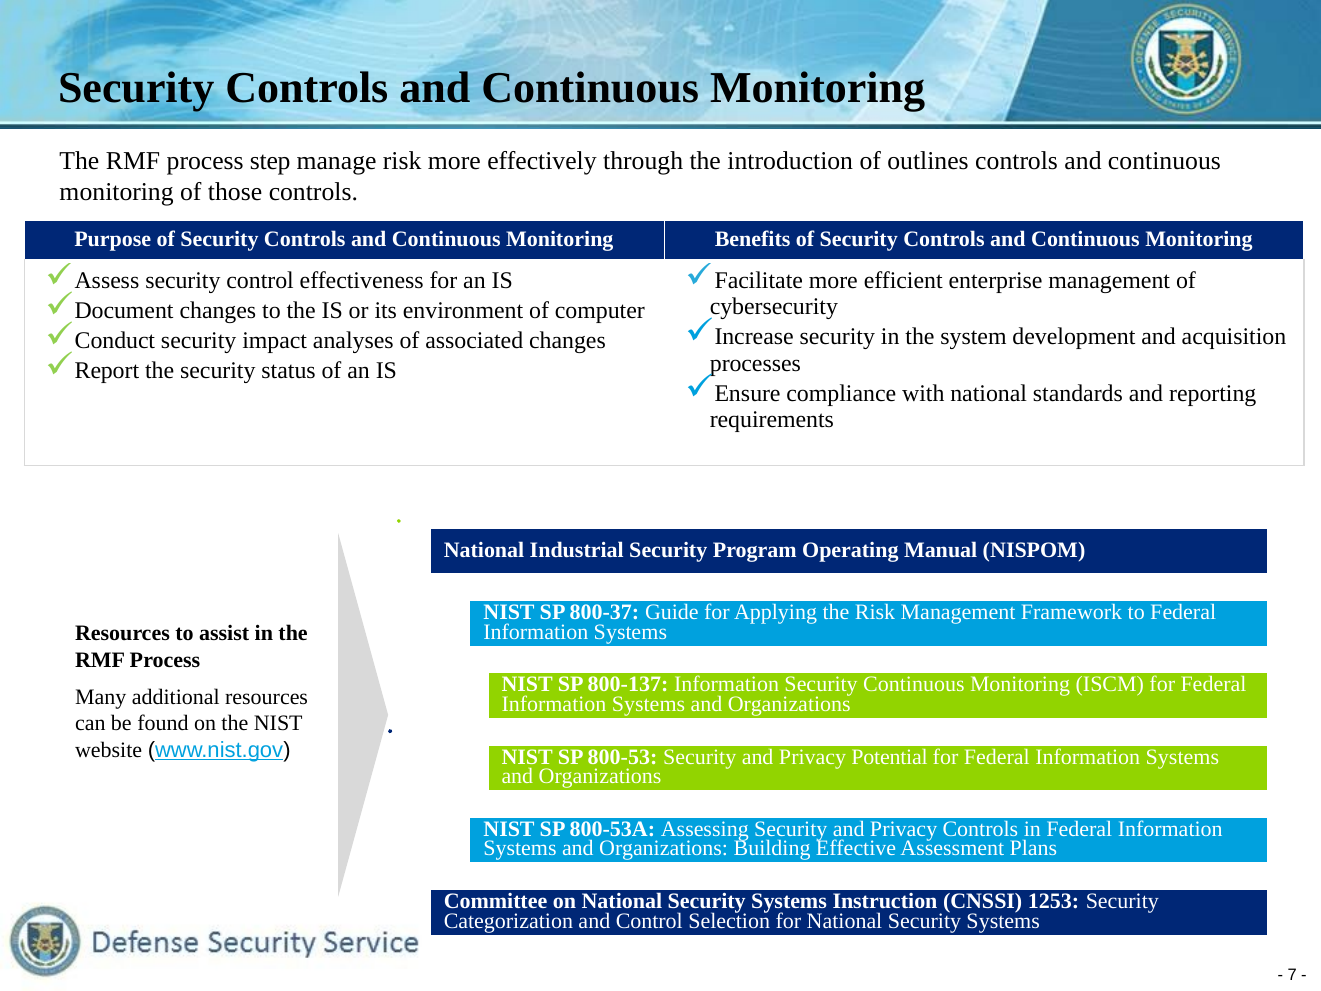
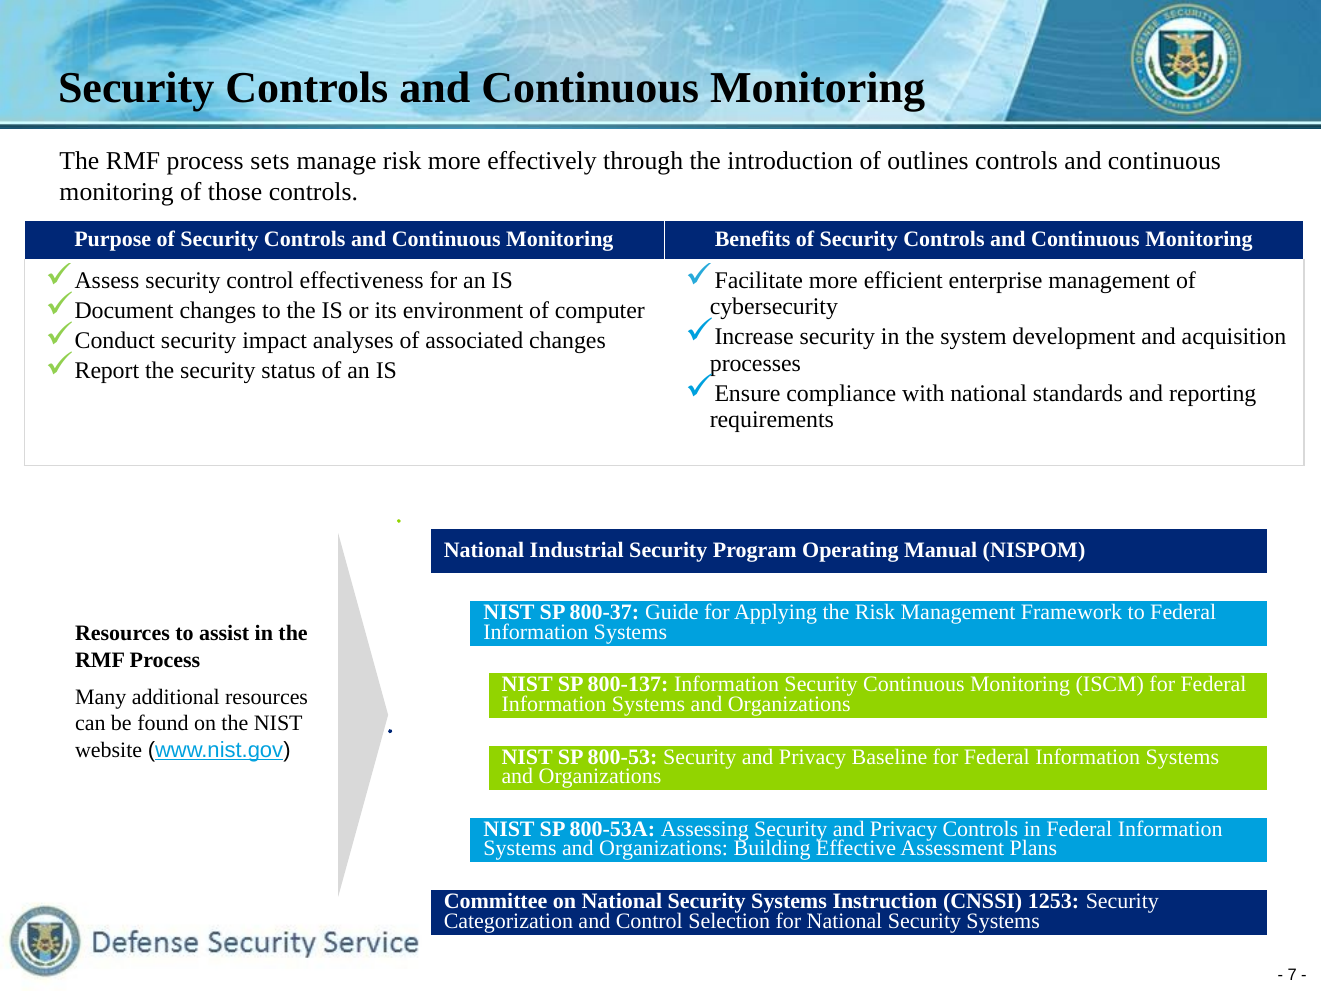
step: step -> sets (270, 161)
Potential: Potential -> Baseline (889, 757)
